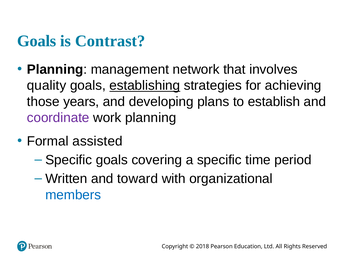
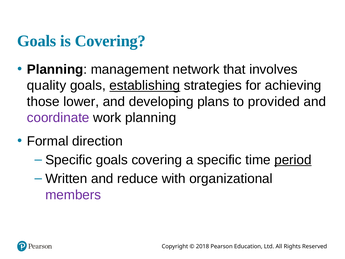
is Contrast: Contrast -> Covering (110, 41)
years: years -> lower (81, 102)
establish: establish -> provided (274, 102)
assisted: assisted -> direction (98, 141)
period underline: none -> present (293, 160)
toward: toward -> reduce (138, 179)
members colour: blue -> purple (73, 195)
